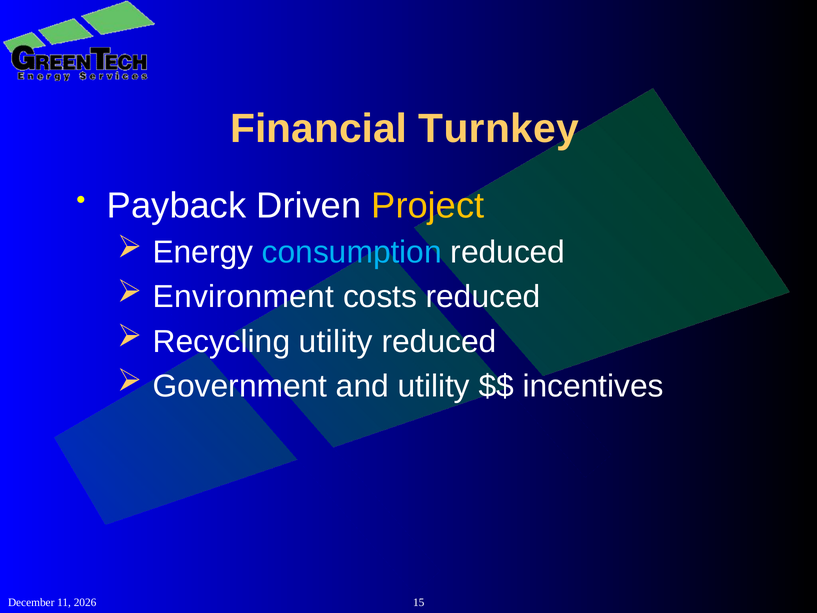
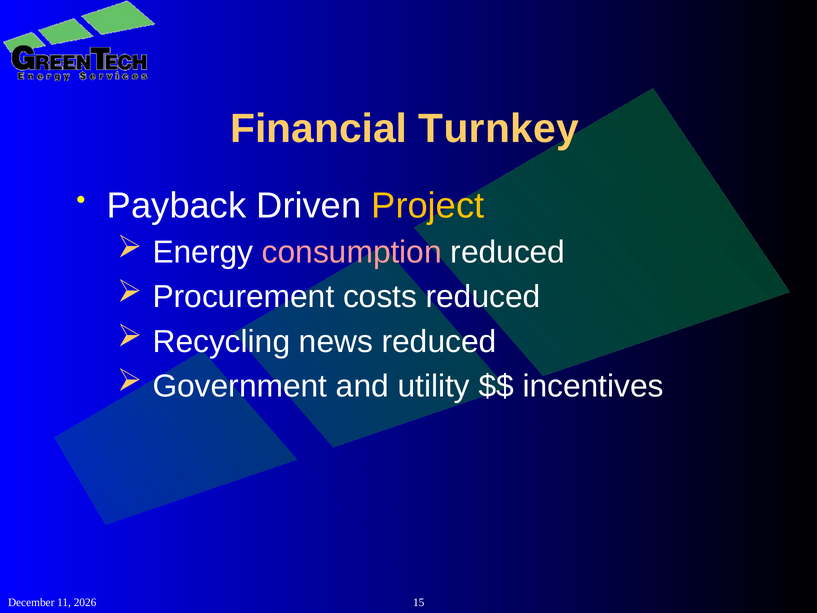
consumption colour: light blue -> pink (352, 252)
Environment: Environment -> Procurement (244, 297)
Recycling utility: utility -> news (336, 341)
